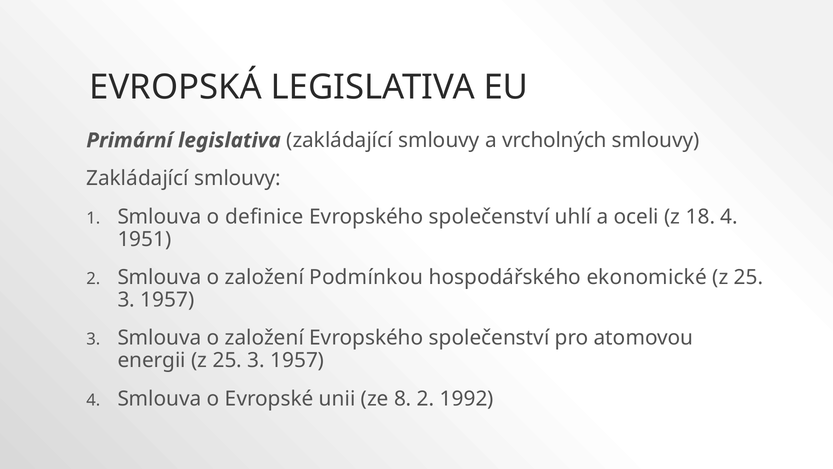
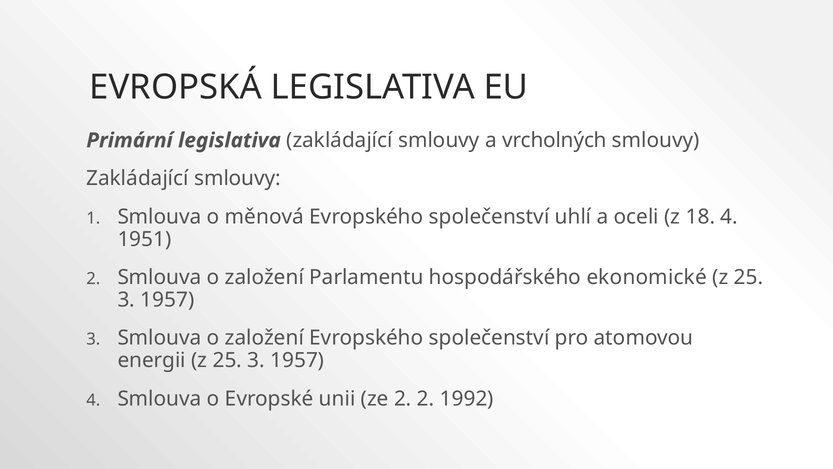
definice: definice -> měnová (264, 217)
Podmínkou: Podmínkou -> Parlamentu (366, 277)
ze 8: 8 -> 2 (403, 398)
